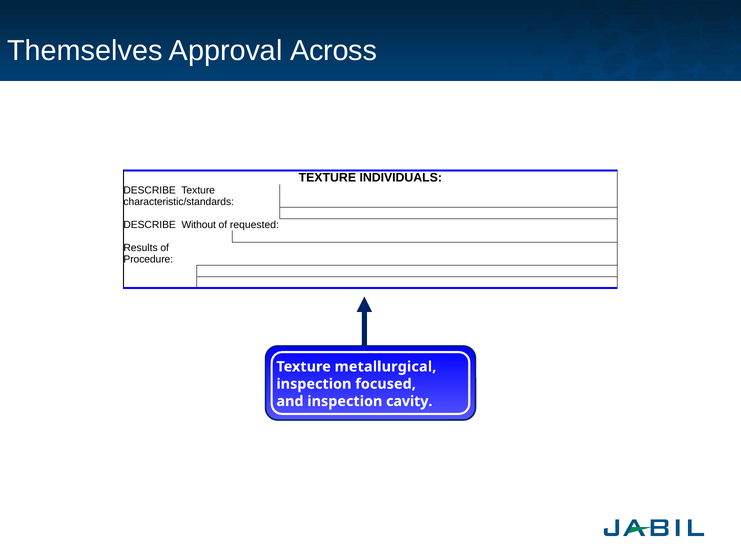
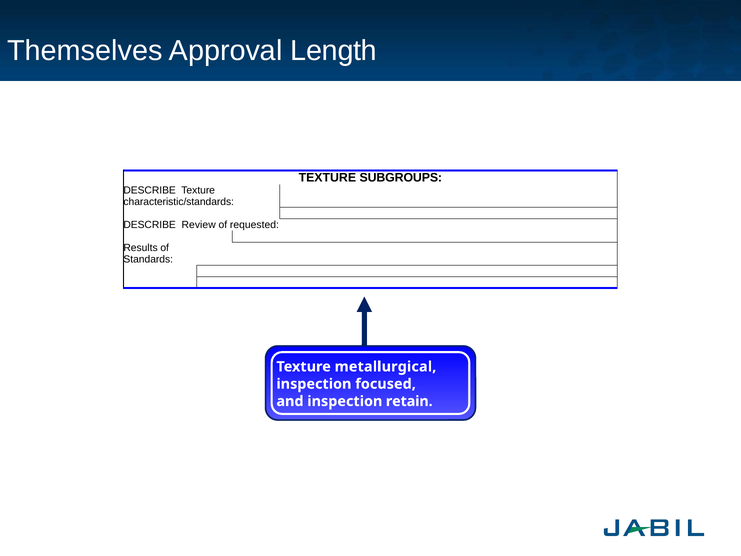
Across: Across -> Length (334, 51)
INDIVIDUALS: INDIVIDUALS -> SUBGROUPS (401, 178)
Without: Without -> Review (199, 225)
Procedure: Procedure -> Standards (148, 259)
cavity: cavity -> retain (409, 401)
